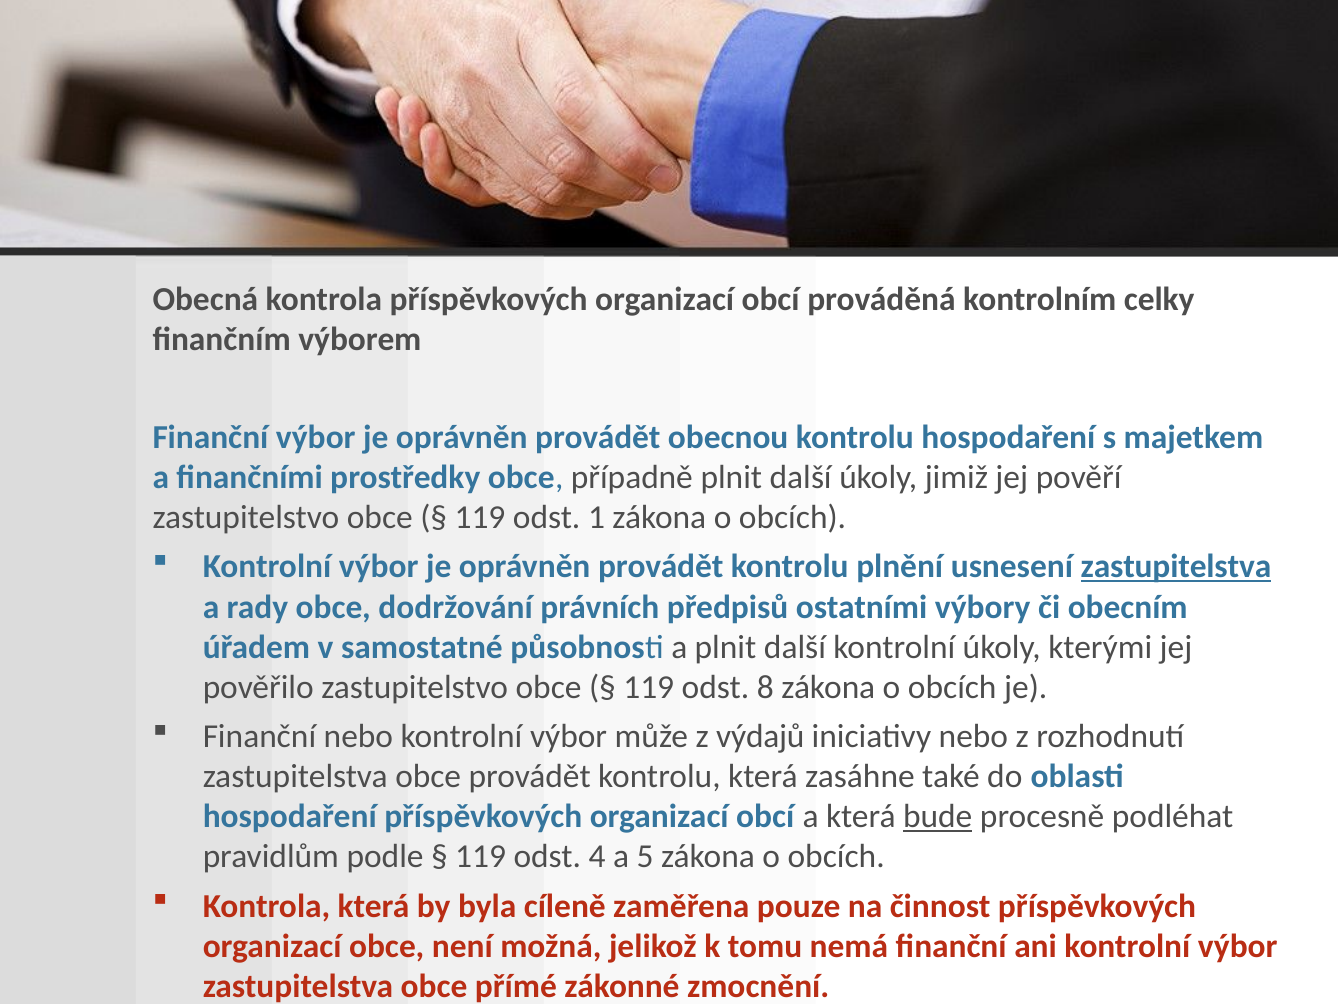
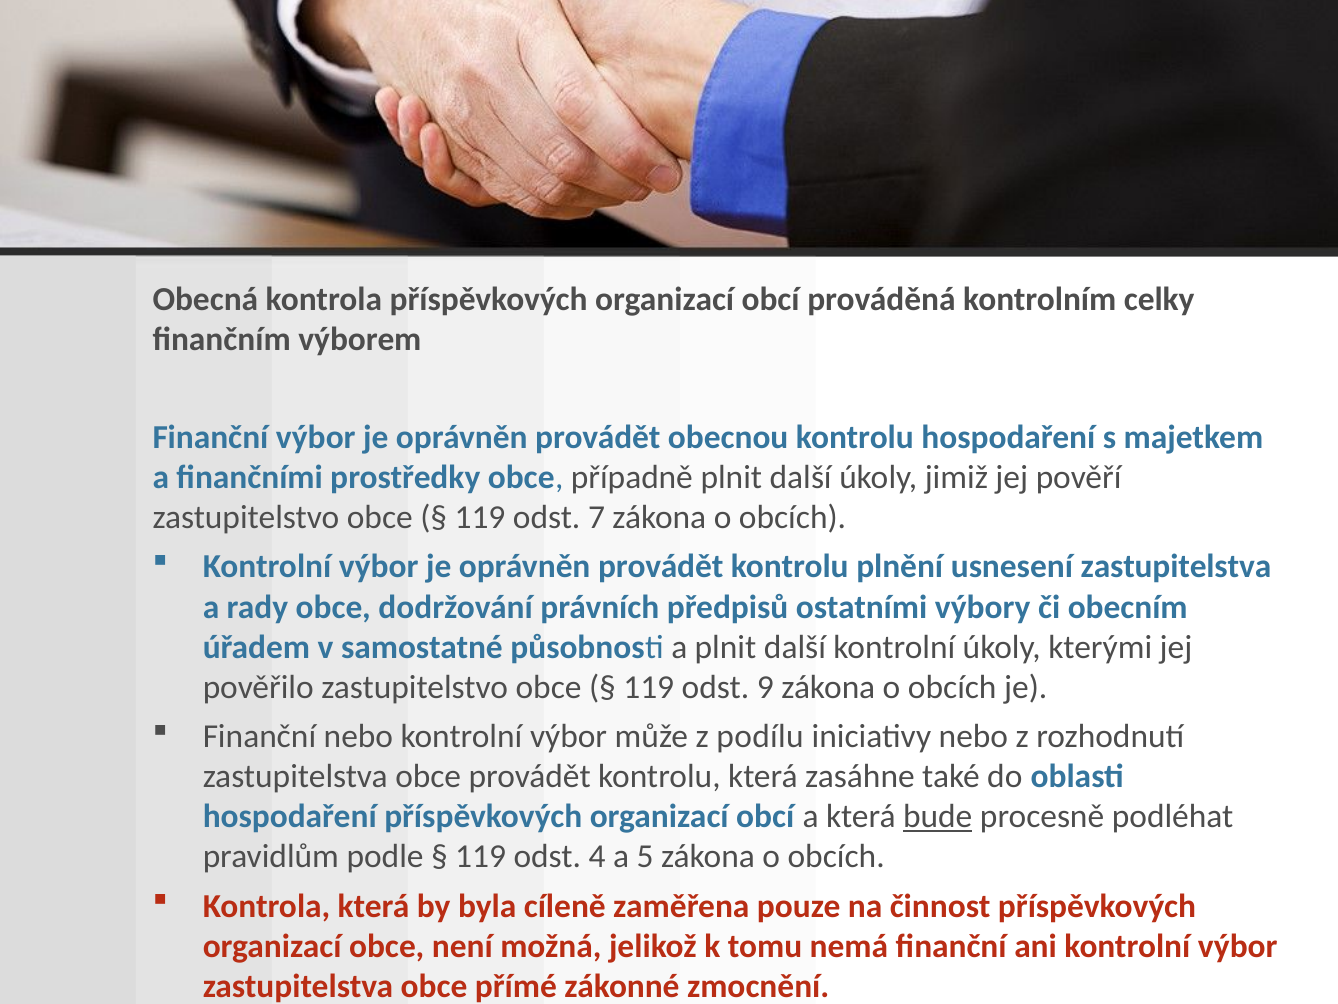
1: 1 -> 7 (596, 518)
zastupitelstva underline: present -> none (1176, 567)
8: 8 -> 9 (765, 687)
výdajů: výdajů -> podílu (760, 736)
